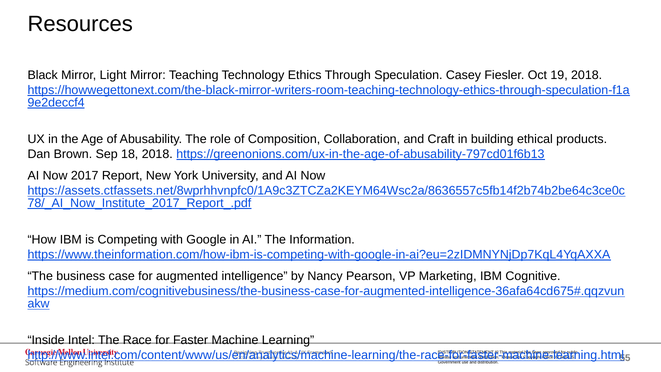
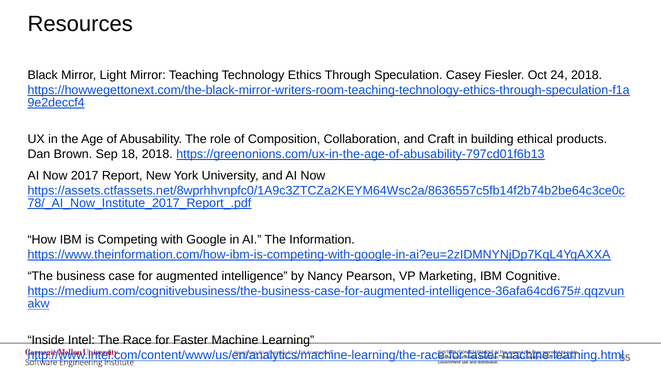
19: 19 -> 24 (559, 75)
